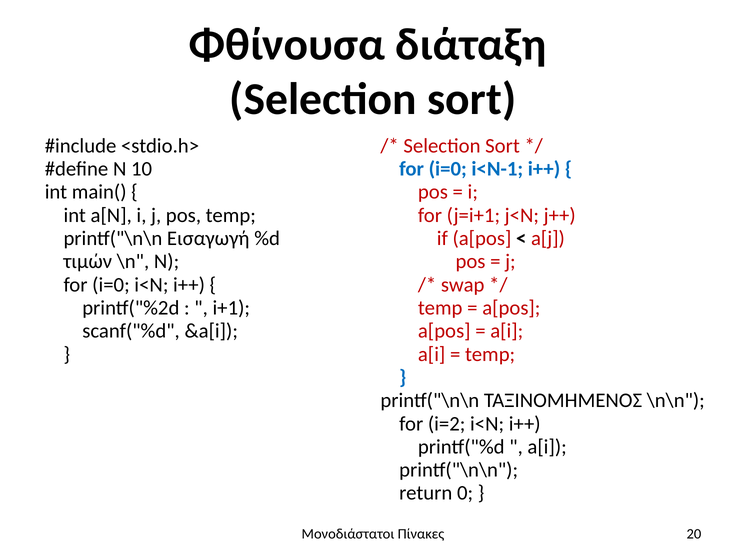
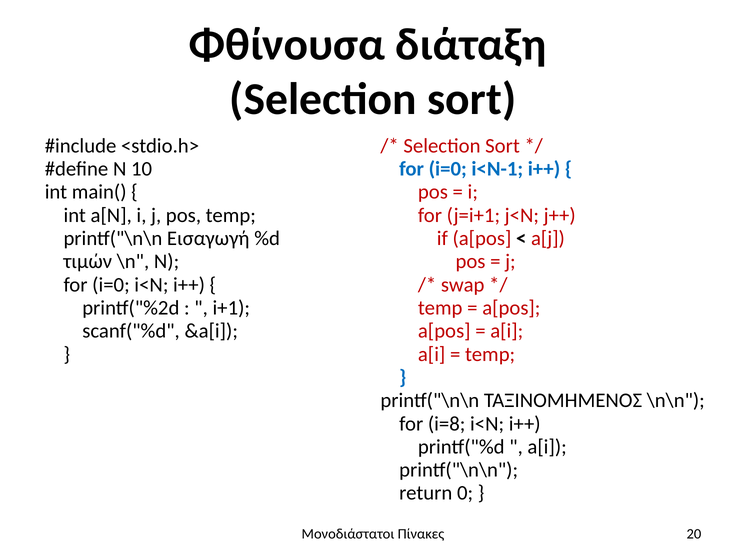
i=2: i=2 -> i=8 (447, 424)
